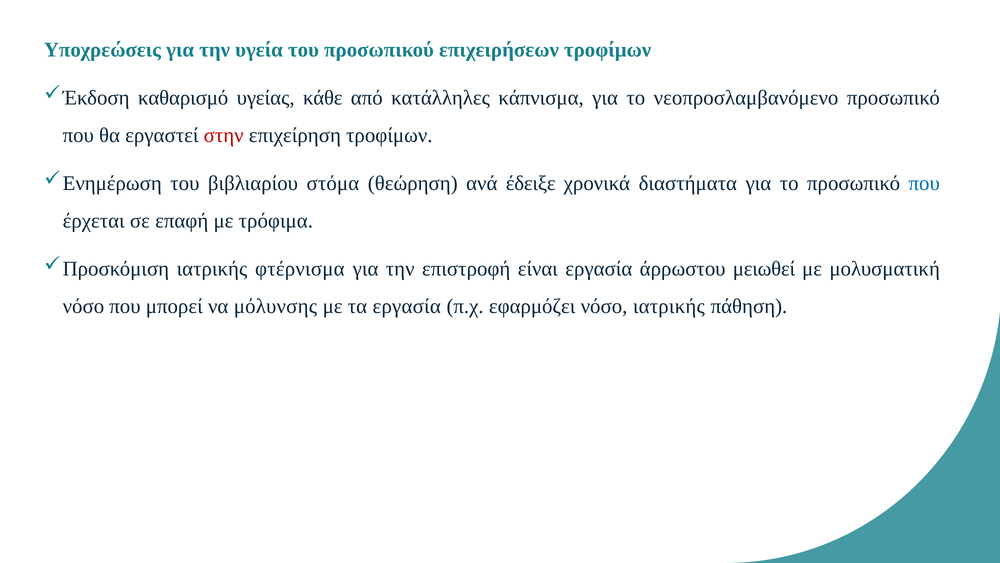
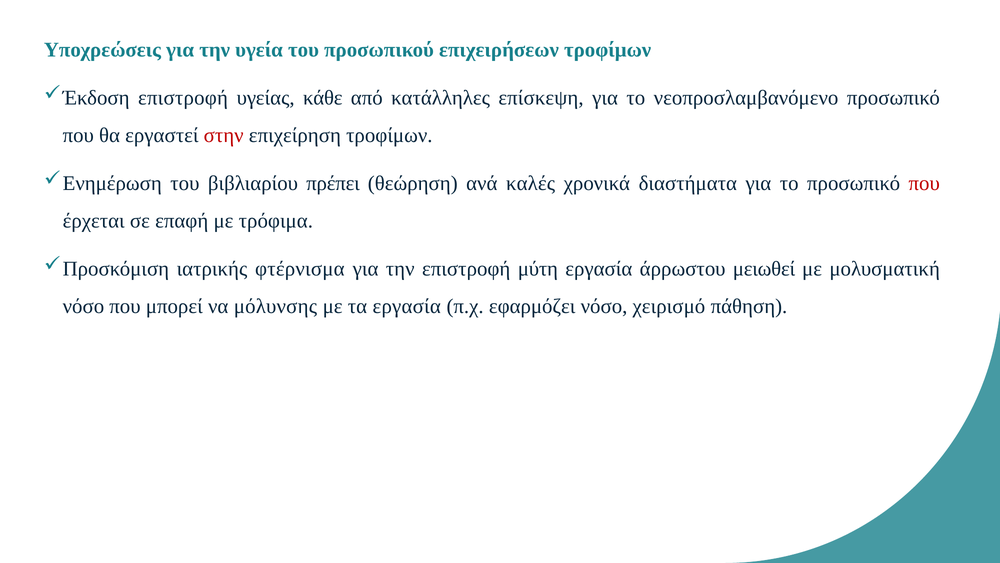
καθαρισμό: καθαρισμό -> επιστροφή (183, 98)
κάπνισμα: κάπνισμα -> επίσκεψη (541, 98)
στόμα: στόμα -> πρέπει (333, 183)
έδειξε: έδειξε -> καλές (531, 183)
που colour: blue -> red (924, 183)
είναι: είναι -> μύτη (538, 269)
νόσο ιατρικής: ιατρικής -> χειρισμό (669, 306)
